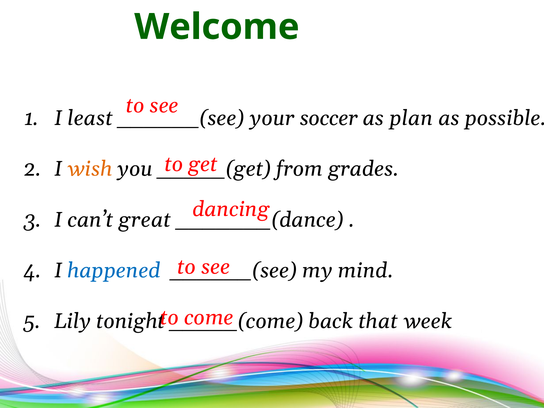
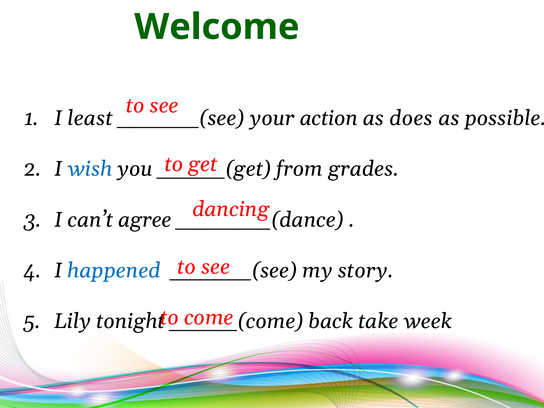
soccer: soccer -> action (329, 118)
plan: plan -> does (411, 118)
wish colour: orange -> blue (90, 169)
great: great -> agree (145, 220)
mind: mind -> story (366, 271)
that: that -> take (378, 321)
